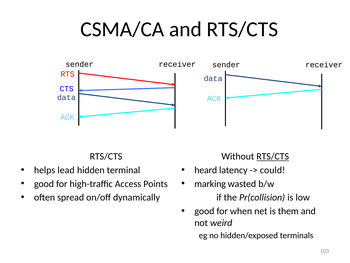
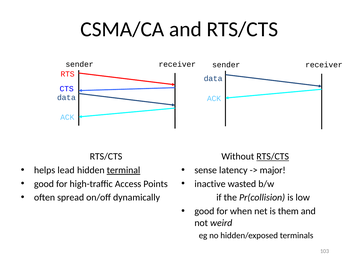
terminal underline: none -> present (124, 170)
heard: heard -> sense (206, 170)
could: could -> major (273, 170)
marking: marking -> inactive (210, 183)
